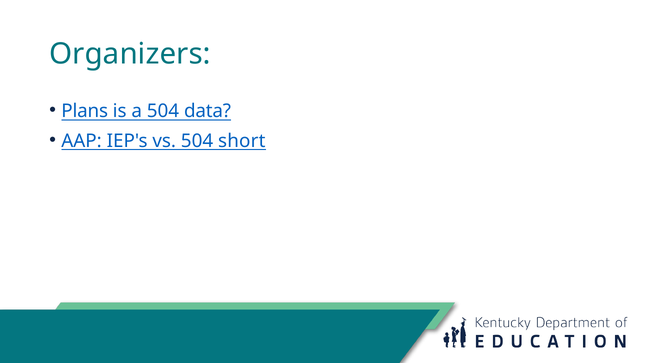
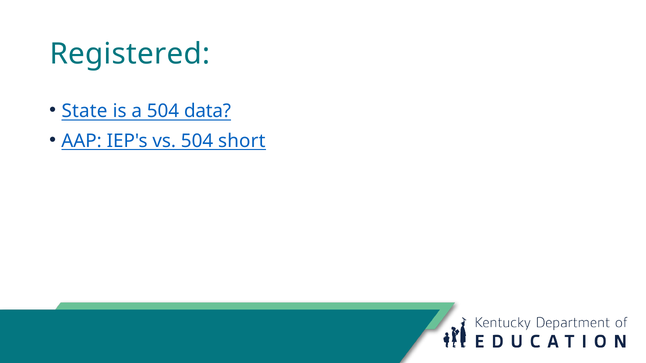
Organizers: Organizers -> Registered (130, 54)
Plans: Plans -> State (84, 111)
